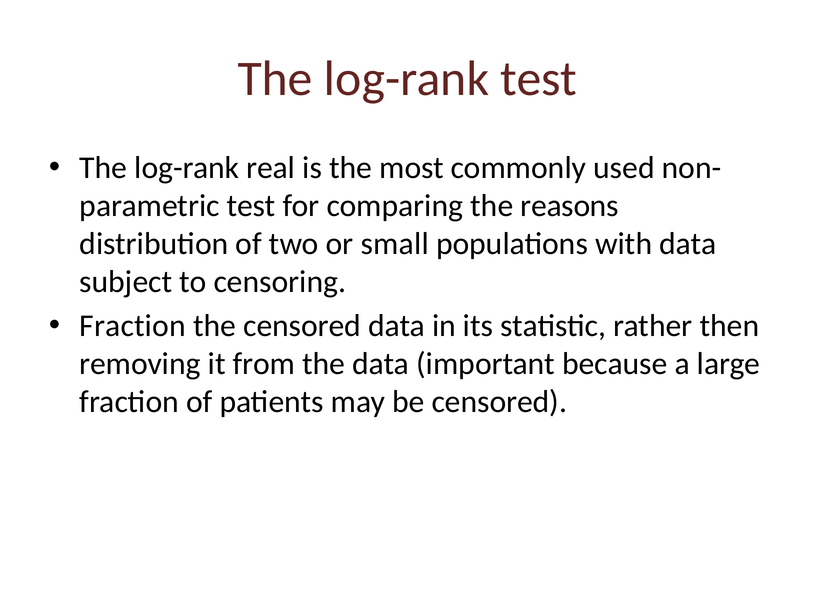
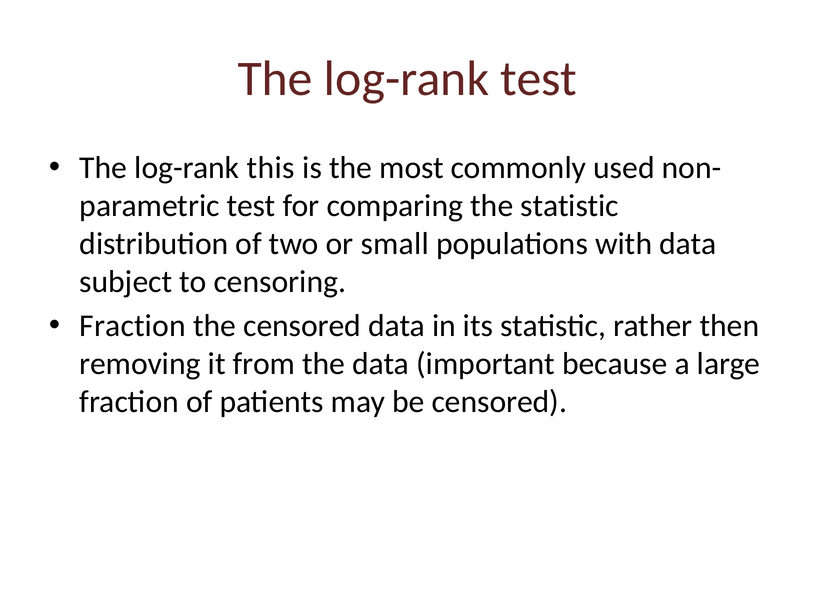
real: real -> this (271, 168)
the reasons: reasons -> statistic (569, 206)
